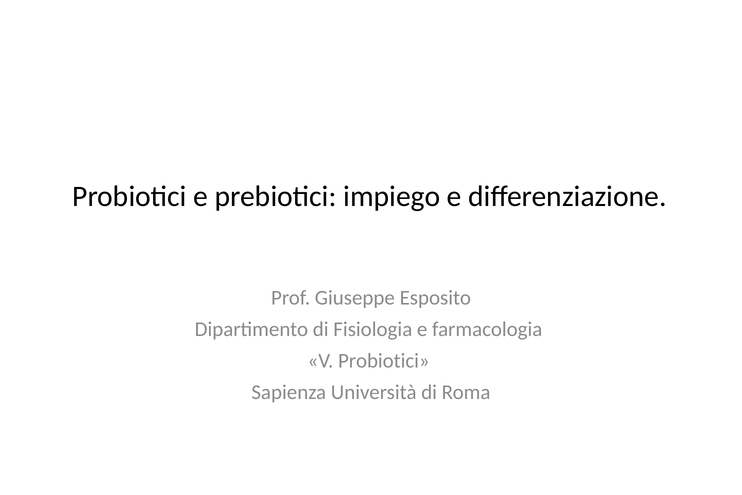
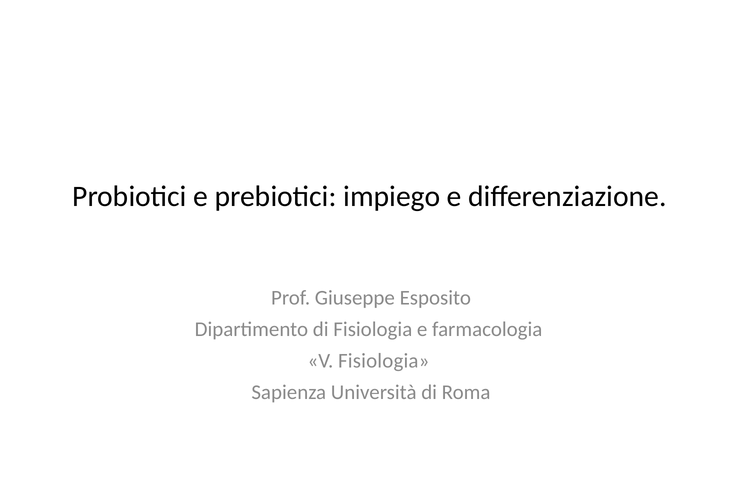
V Probiotici: Probiotici -> Fisiologia (384, 361)
